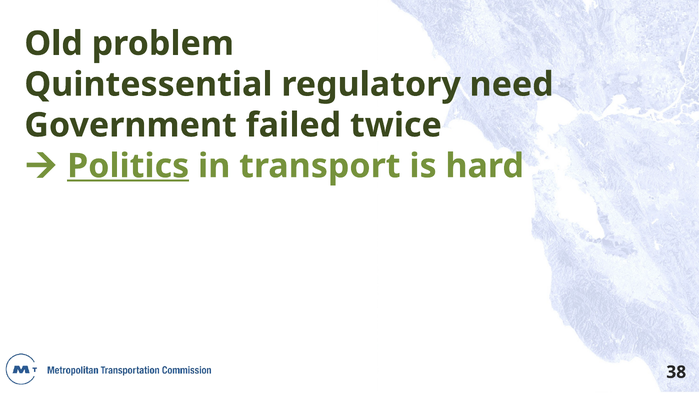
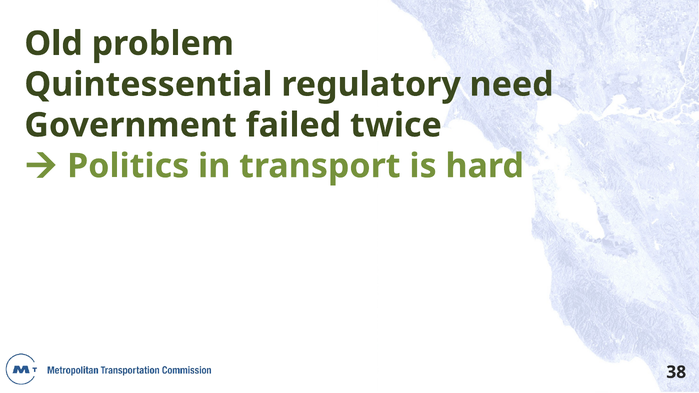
Politics underline: present -> none (128, 166)
